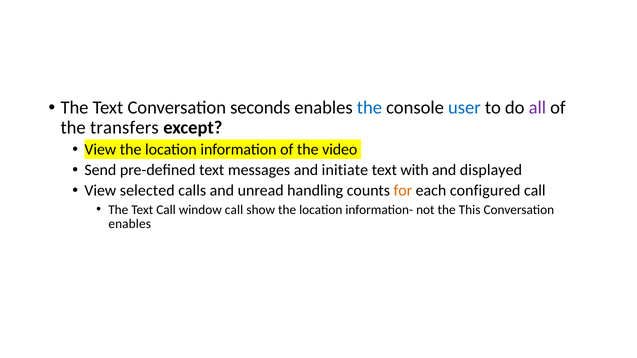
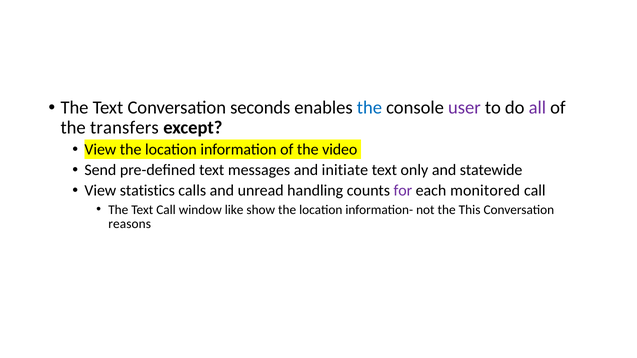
user colour: blue -> purple (464, 108)
with: with -> only (414, 170)
displayed: displayed -> statewide (491, 170)
selected: selected -> statistics (147, 191)
for colour: orange -> purple (403, 191)
configured: configured -> monitored (485, 191)
window call: call -> like (234, 210)
enables: enables -> reasons (130, 224)
